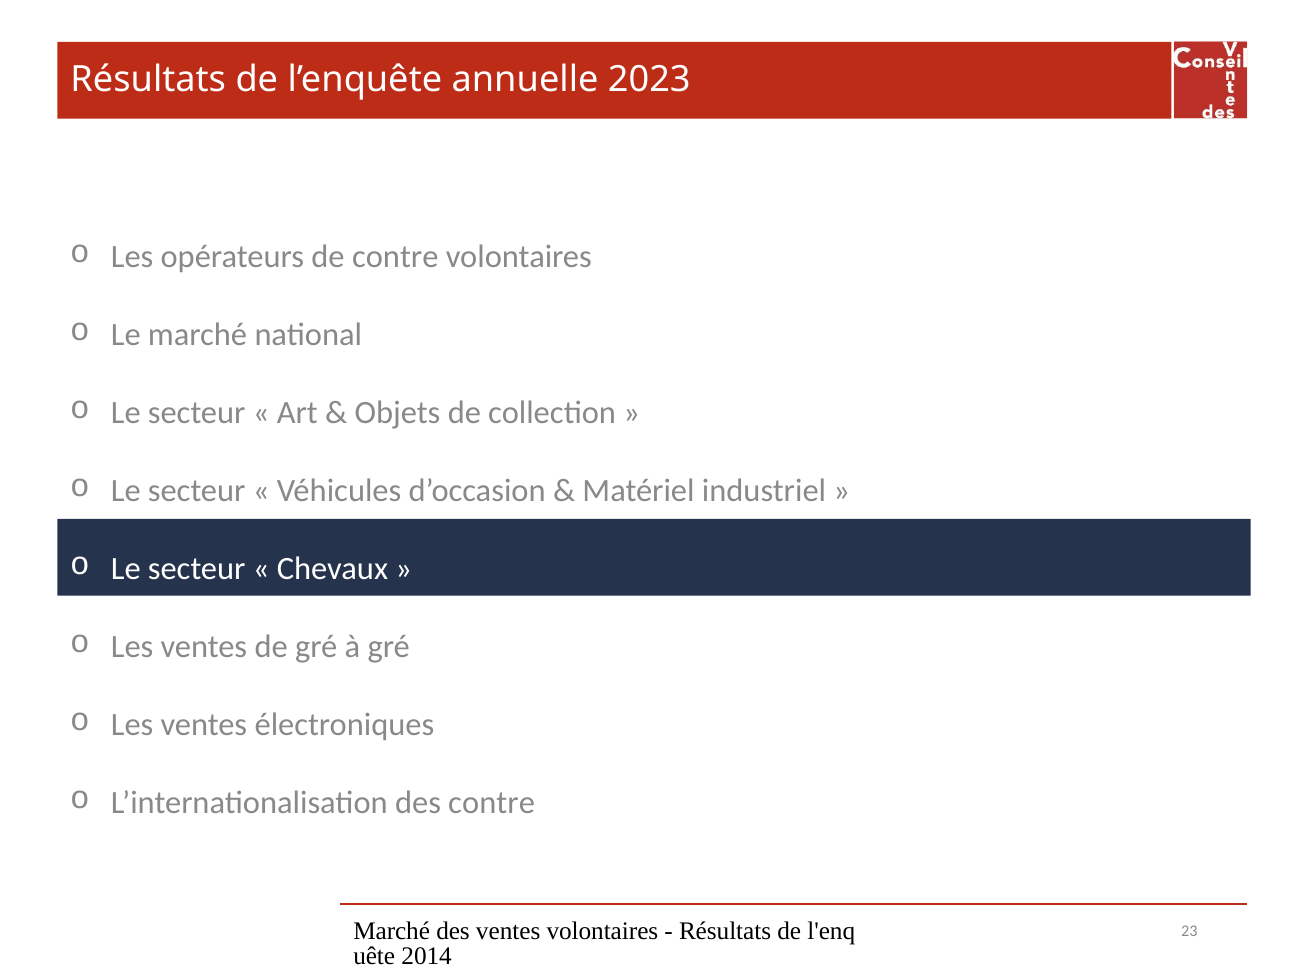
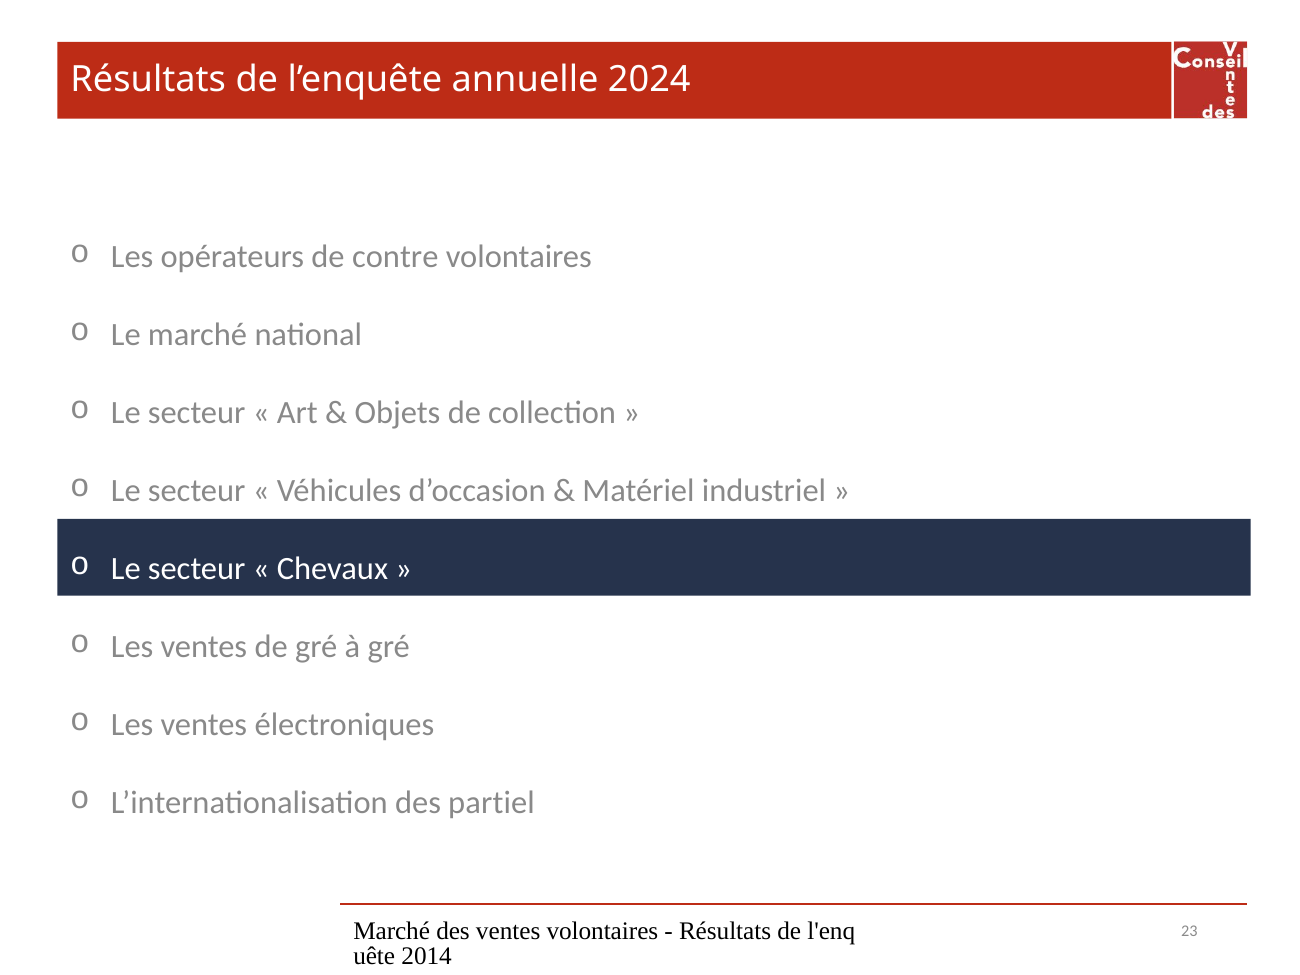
2023: 2023 -> 2024 (649, 80)
des contre: contre -> partiel (492, 803)
